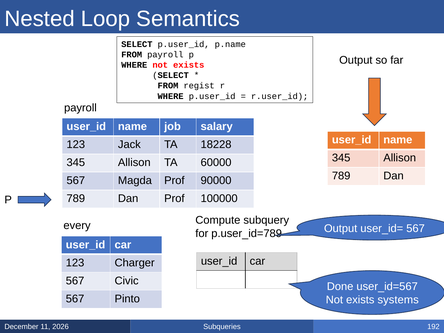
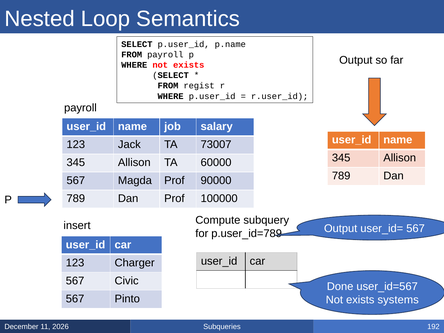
18228: 18228 -> 73007 (216, 145)
every: every -> insert (77, 225)
